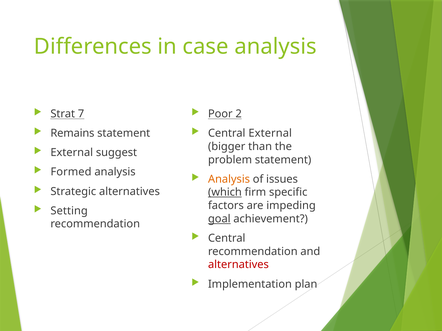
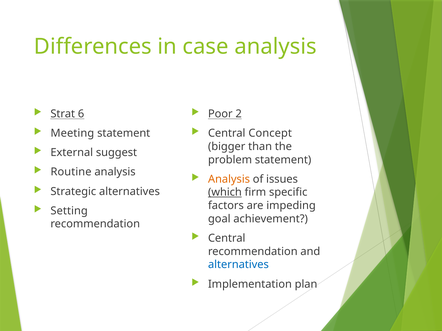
7: 7 -> 6 (81, 114)
Remains: Remains -> Meeting (72, 133)
Central External: External -> Concept (270, 133)
Formed: Formed -> Routine (71, 172)
goal underline: present -> none (219, 219)
alternatives colour: red -> blue (238, 265)
